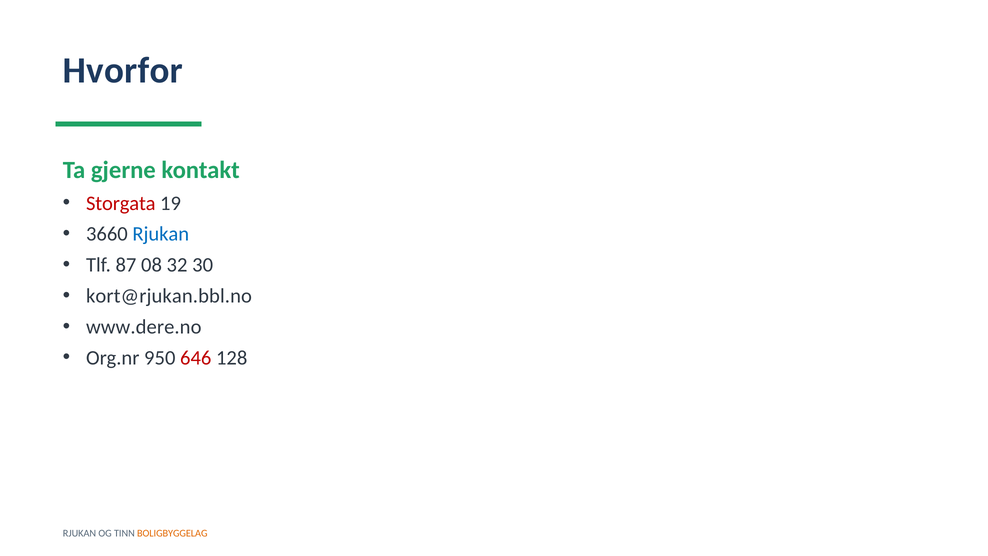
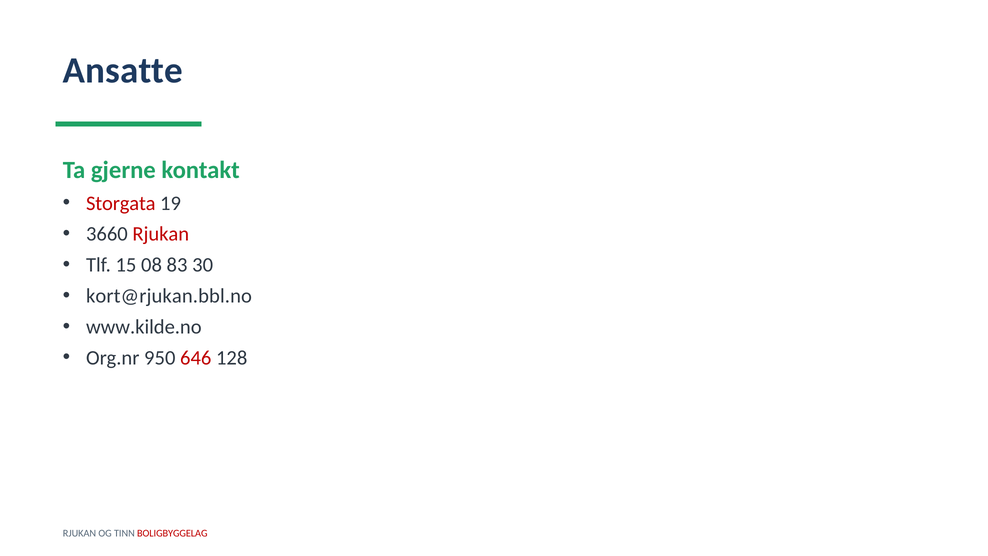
Hvorfor: Hvorfor -> Ansatte (123, 71)
Rjukan colour: blue -> red (161, 234)
87: 87 -> 15 (126, 265)
32: 32 -> 83 (177, 265)
www.dere.no: www.dere.no -> www.kilde.no (144, 327)
BOLIGBYGGELAG colour: orange -> red (172, 533)
